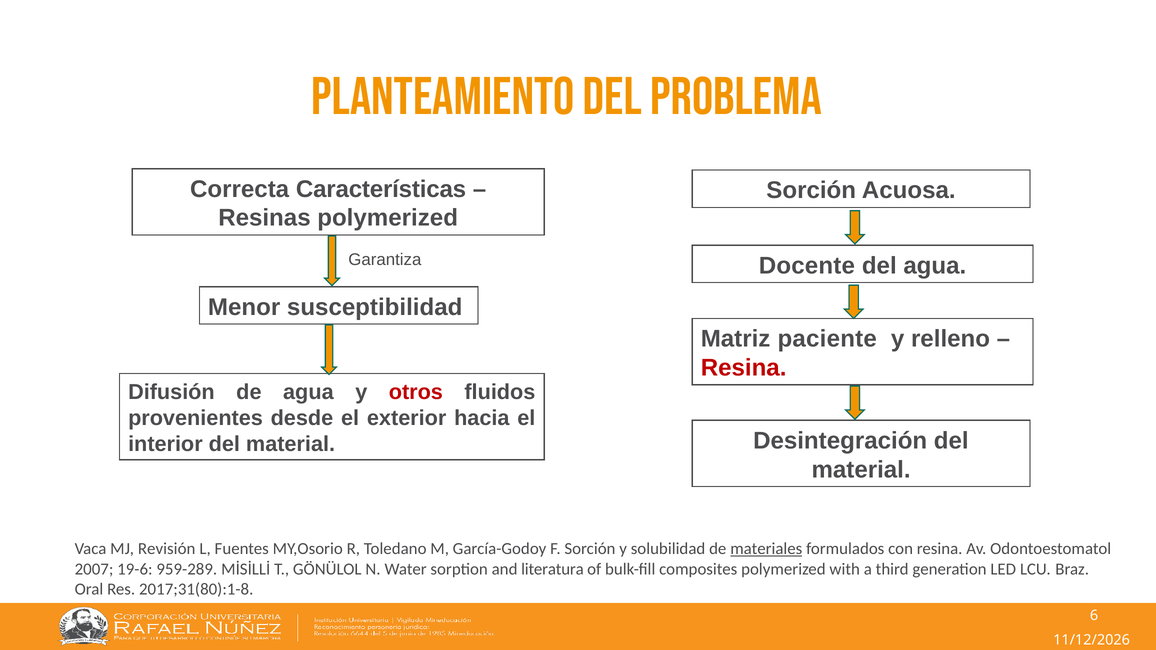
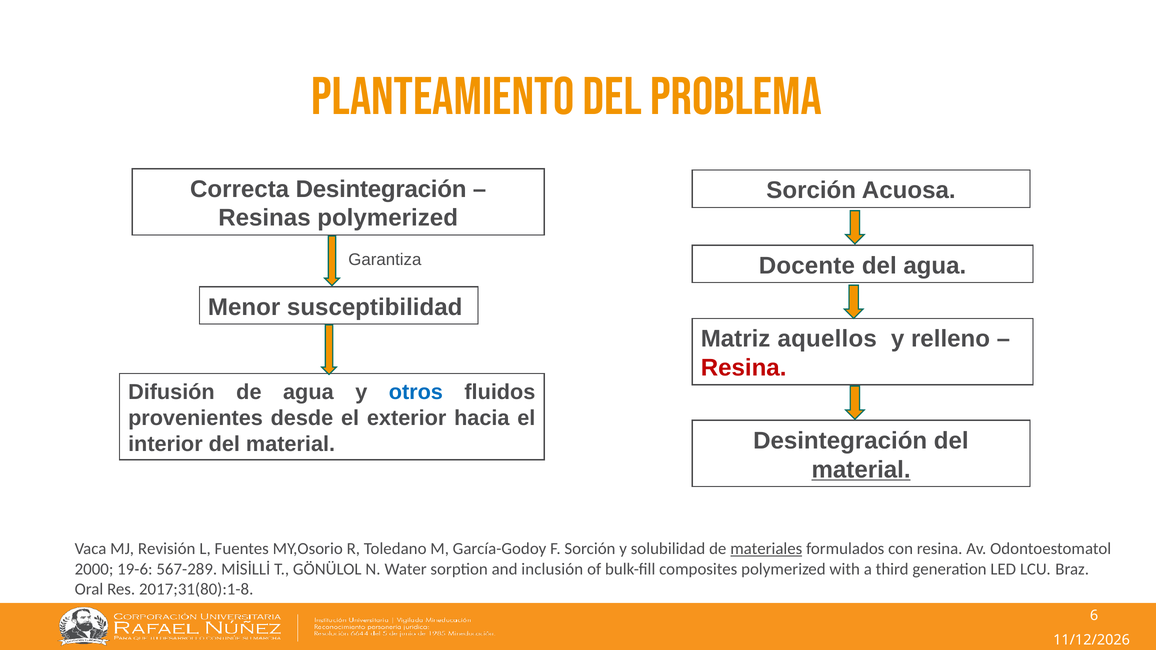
Correcta Características: Características -> Desintegración (381, 189)
paciente: paciente -> aquellos (827, 339)
otros colour: red -> blue (416, 392)
material underline: none -> present (861, 470)
2007: 2007 -> 2000 (94, 569)
959-289: 959-289 -> 567-289 (187, 569)
literatura: literatura -> inclusión (552, 569)
